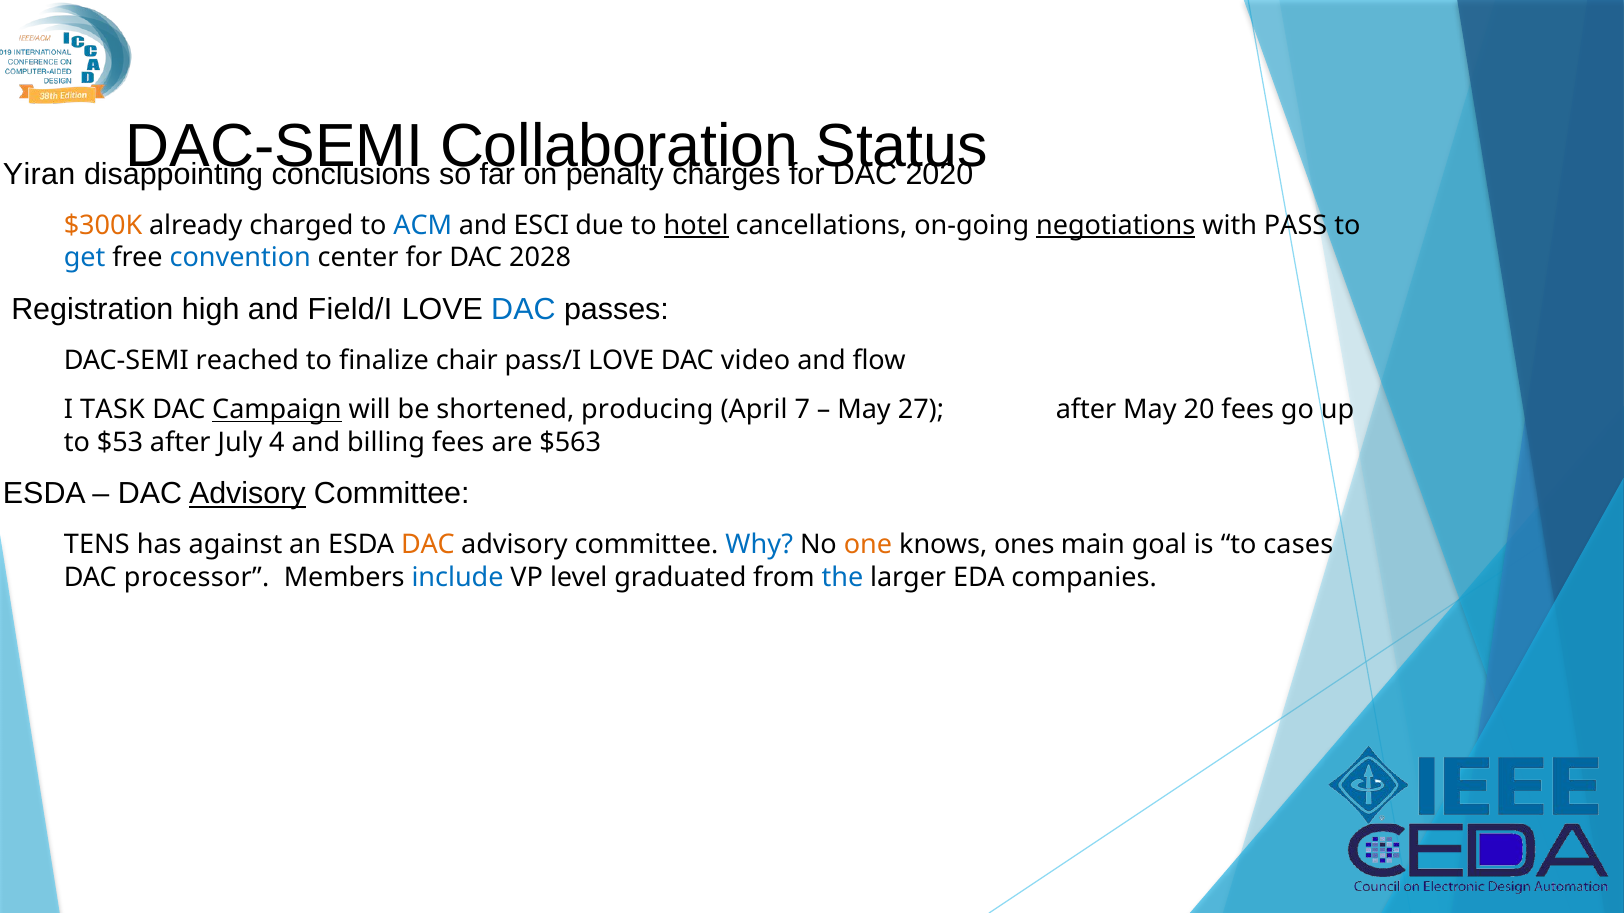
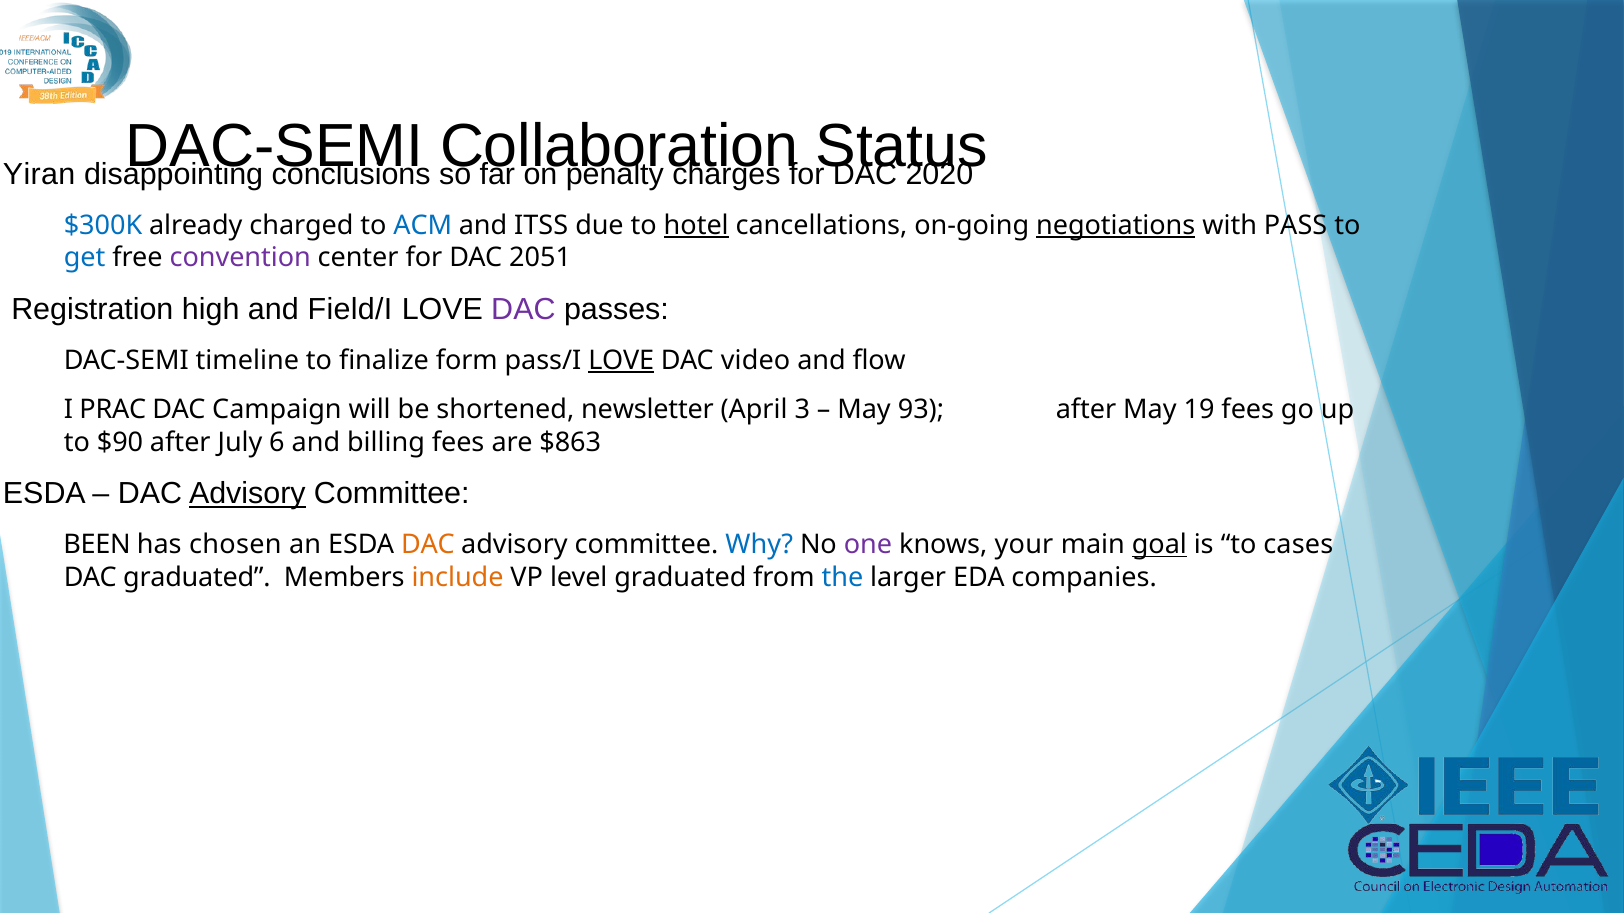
$300K colour: orange -> blue (103, 225)
ESCI: ESCI -> ITSS (541, 225)
convention colour: blue -> purple (240, 258)
2028: 2028 -> 2051 (540, 258)
DAC colour: blue -> purple (523, 310)
reached: reached -> timeline (247, 361)
chair: chair -> form (467, 361)
LOVE underline: none -> present (621, 361)
TASK: TASK -> PRAC (113, 410)
Campaign underline: present -> none (277, 410)
producing: producing -> newsletter (647, 410)
7: 7 -> 3 (802, 410)
27: 27 -> 93 (921, 410)
20: 20 -> 19 (1199, 410)
$53: $53 -> $90 (120, 442)
4: 4 -> 6 (277, 442)
$563: $563 -> $863 (570, 442)
TENS: TENS -> BEEN (97, 545)
against: against -> chosen (235, 545)
one colour: orange -> purple (868, 545)
ones: ones -> your (1024, 545)
goal underline: none -> present (1159, 545)
DAC processor: processor -> graduated (197, 578)
include colour: blue -> orange (458, 578)
